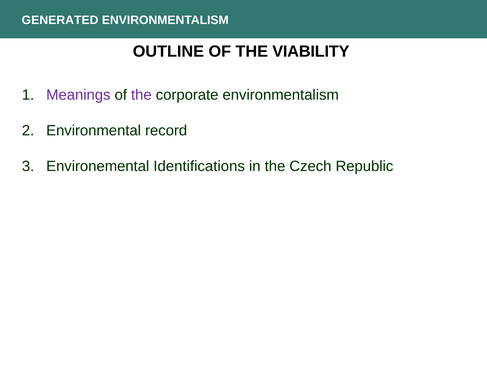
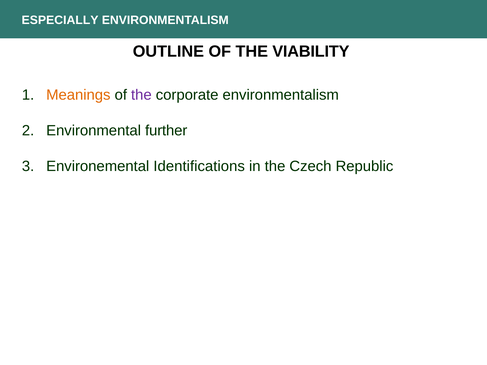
GENERATED: GENERATED -> ESPECIALLY (60, 20)
Meanings colour: purple -> orange (78, 95)
record: record -> further (166, 131)
